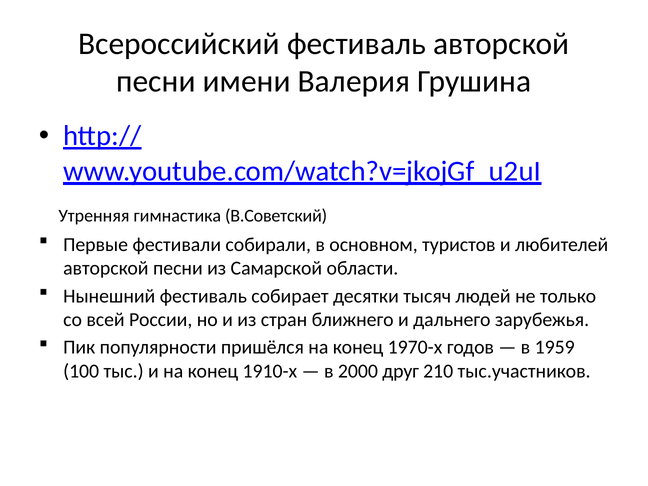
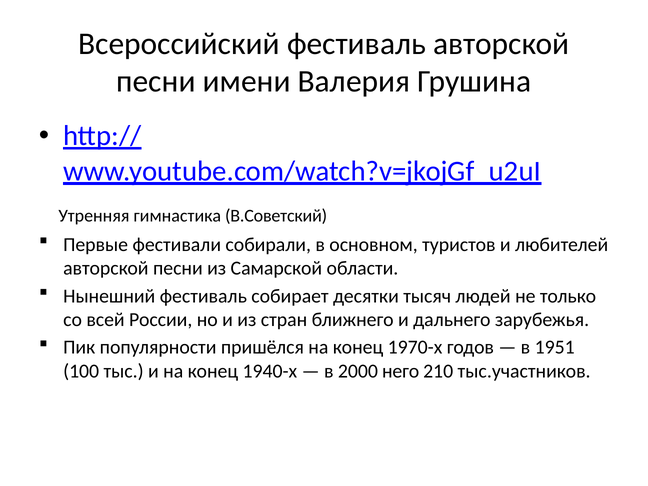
1959: 1959 -> 1951 (555, 347)
1910-х: 1910-х -> 1940-х (270, 371)
друг: друг -> него (401, 371)
